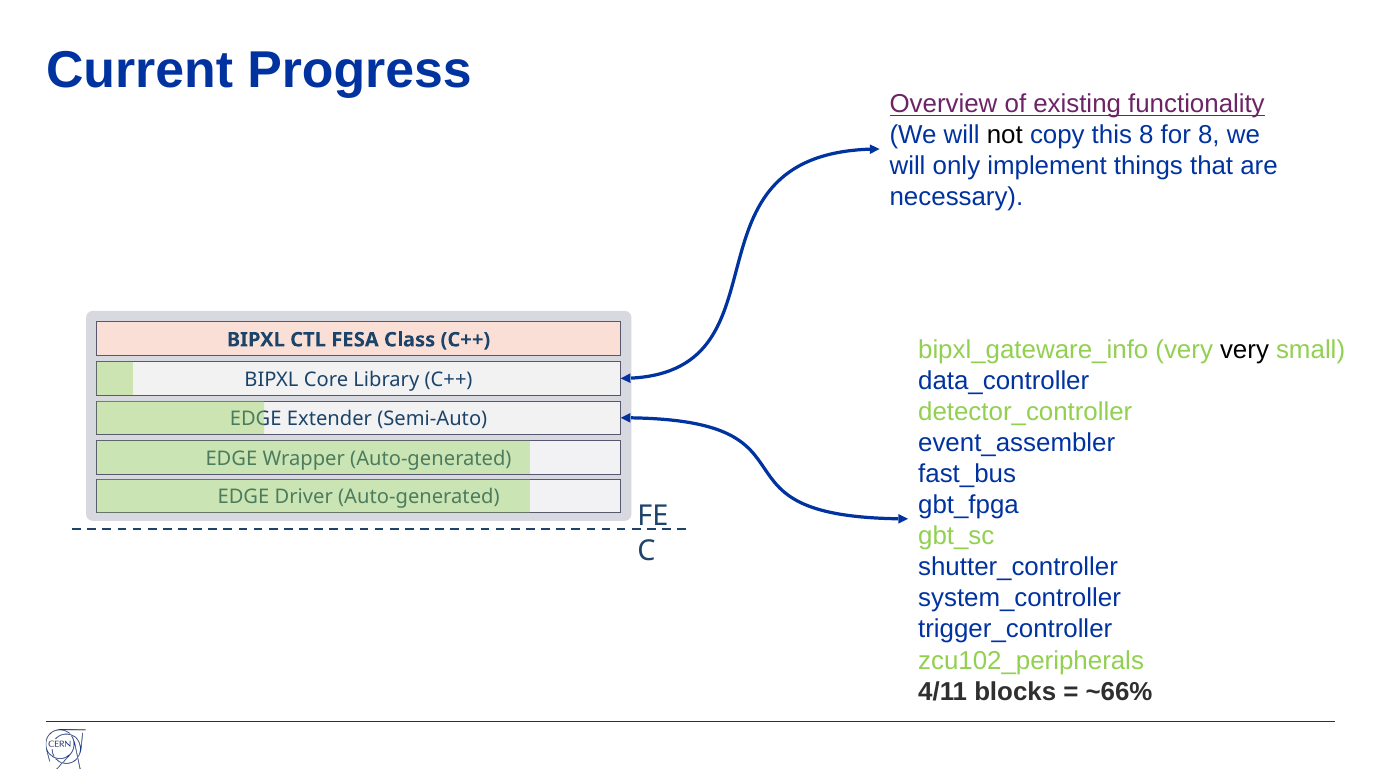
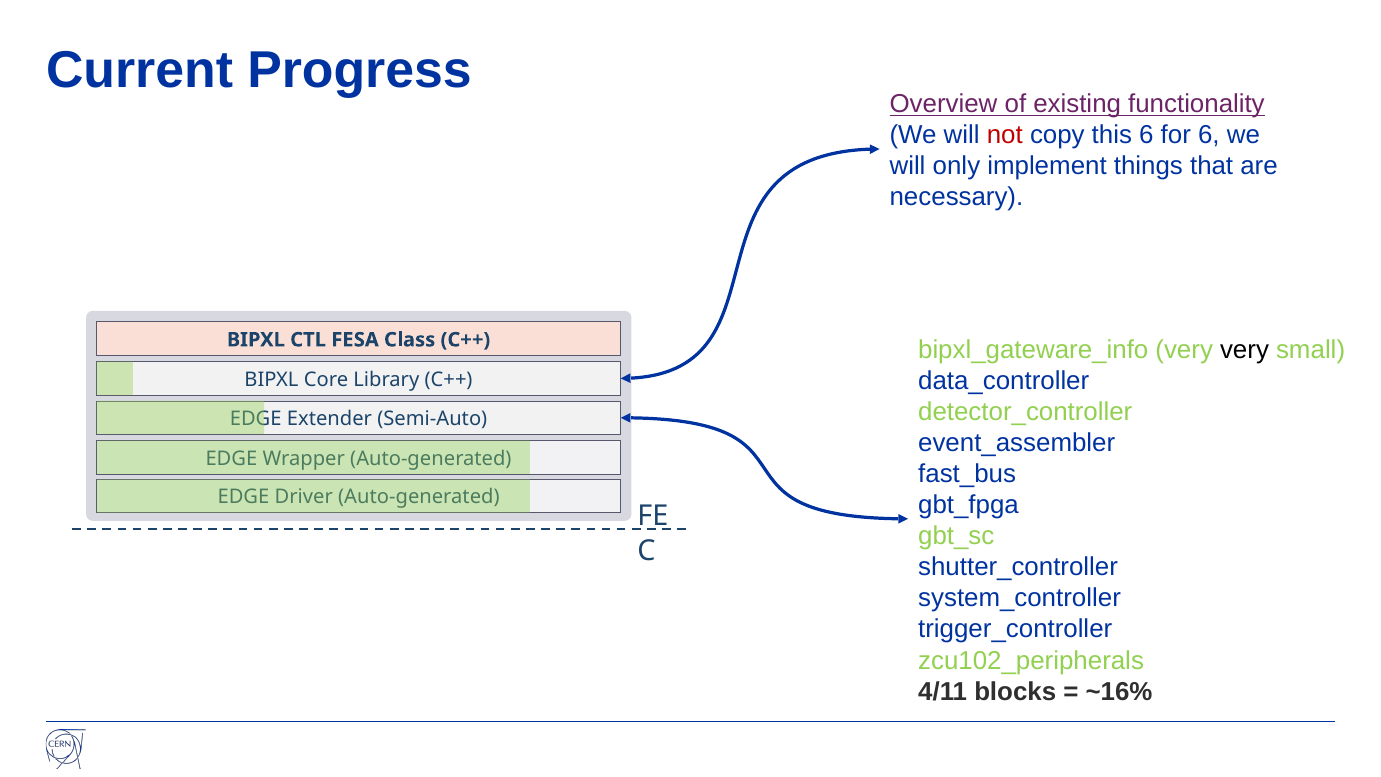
not colour: black -> red (1005, 135)
this 8: 8 -> 6 (1146, 135)
for 8: 8 -> 6 (1209, 135)
~66%: ~66% -> ~16% (1119, 691)
